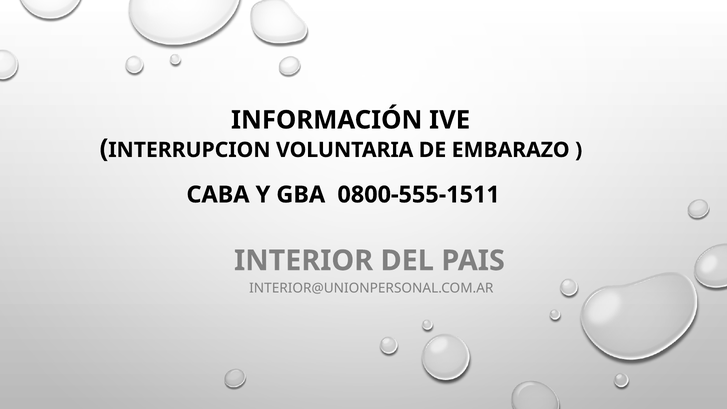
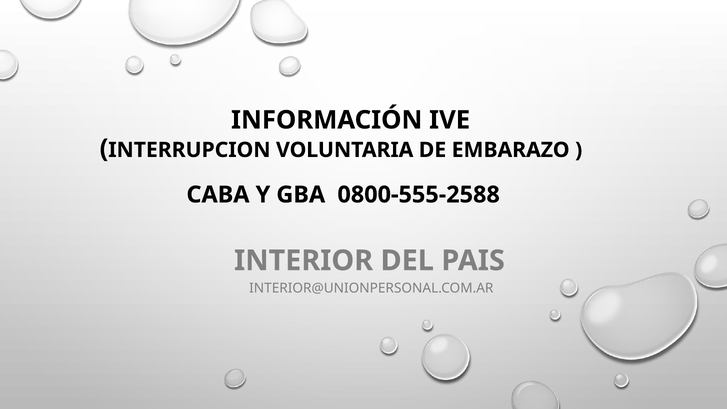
0800-555-1511: 0800-555-1511 -> 0800-555-2588 (419, 195)
